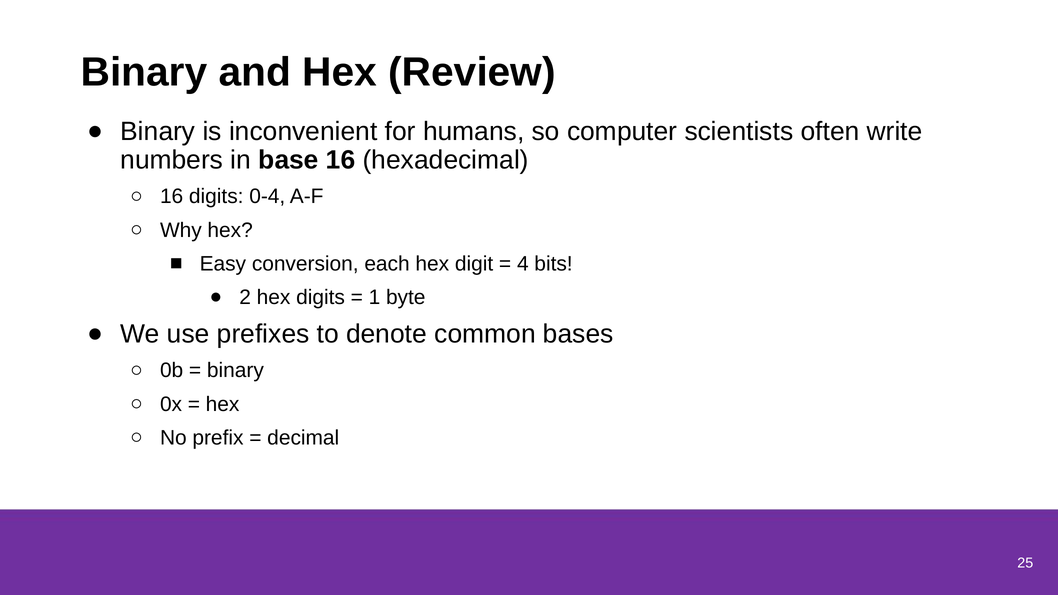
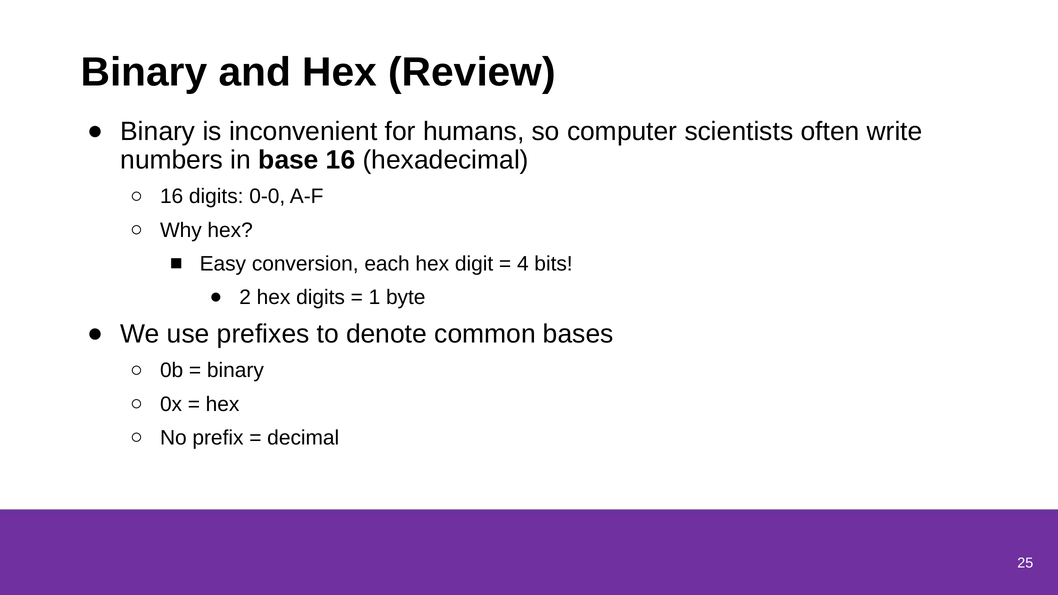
0-4: 0-4 -> 0-0 (267, 197)
